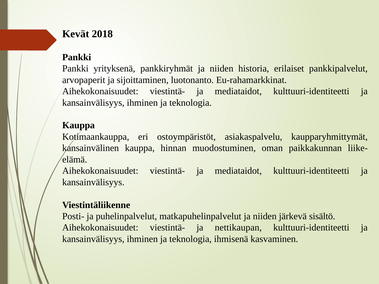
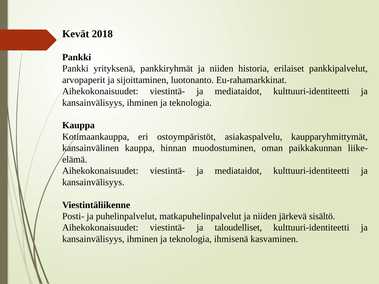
nettikaupan: nettikaupan -> taloudelliset (238, 228)
